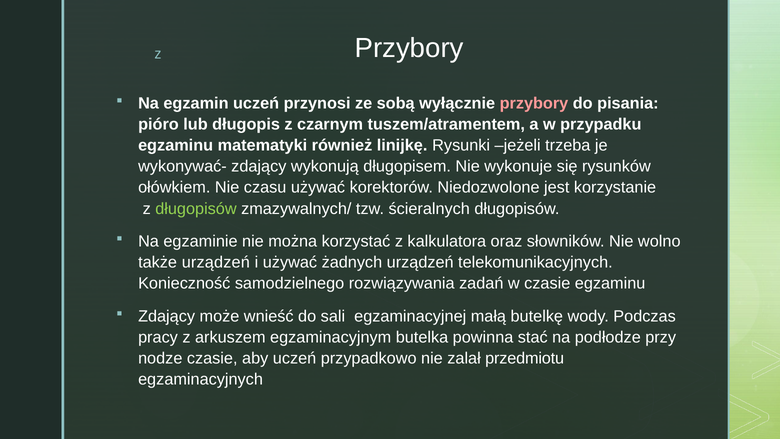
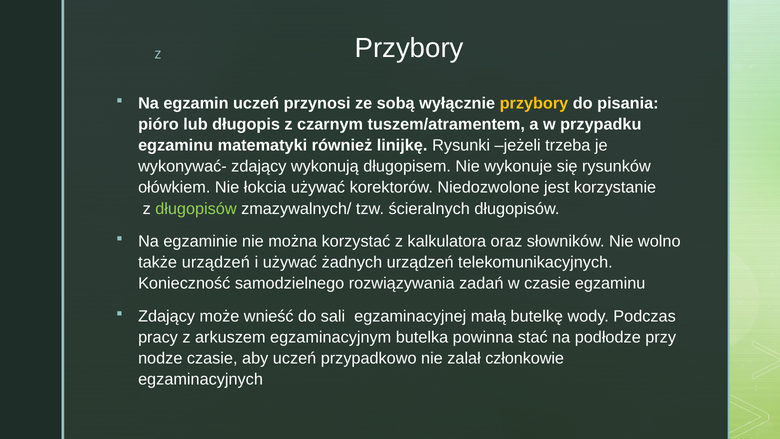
przybory colour: pink -> yellow (534, 103)
czasu: czasu -> łokcia (265, 188)
przedmiotu: przedmiotu -> członkowie (525, 358)
